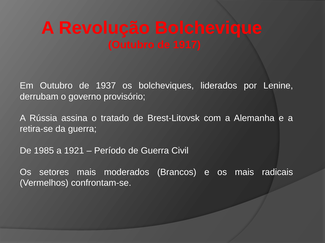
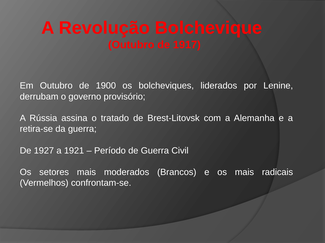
1937: 1937 -> 1900 (106, 86)
1985: 1985 -> 1927 (44, 151)
